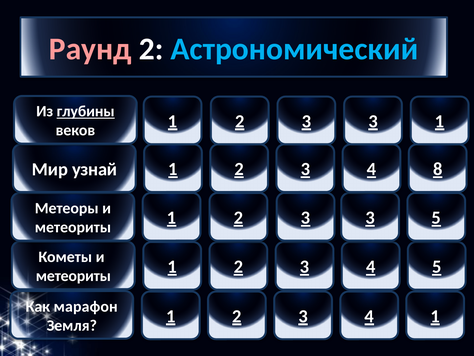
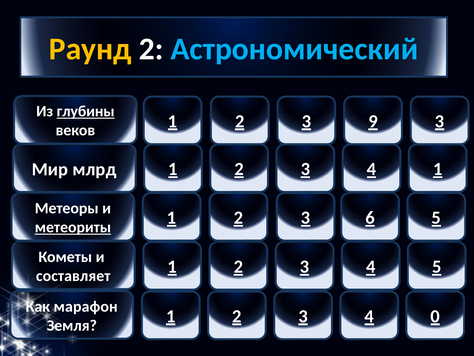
Раунд colour: pink -> yellow (90, 49)
1: 1 -> 3 (440, 121)
веков 1 3: 3 -> 9 (373, 121)
8: 8 -> 1 (438, 169)
узнай: узнай -> млрд (94, 169)
2 3: 3 -> 6 (370, 217)
метеориты underline: none -> present (73, 227)
метеориты: метеориты -> составляет (73, 276)
Земля 1: 1 -> 0 (435, 316)
